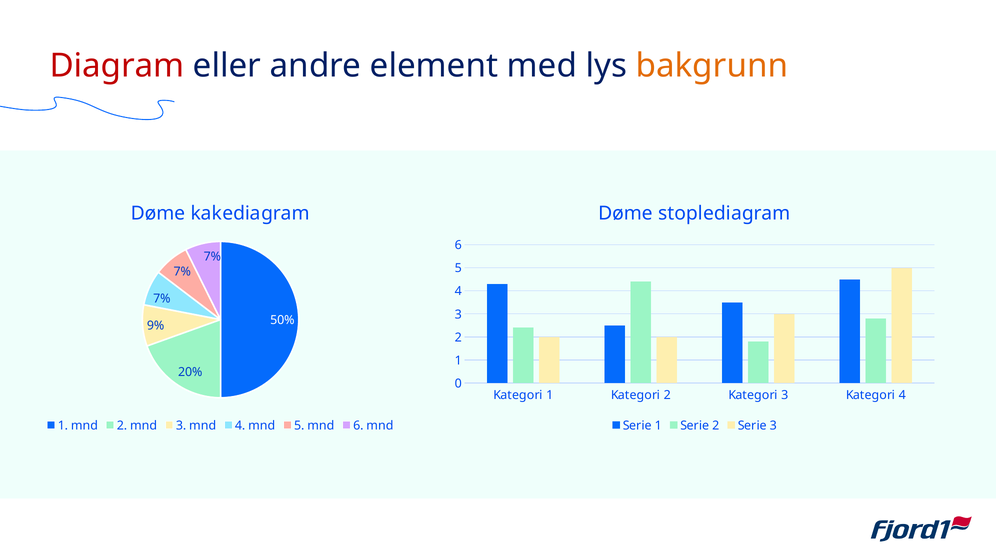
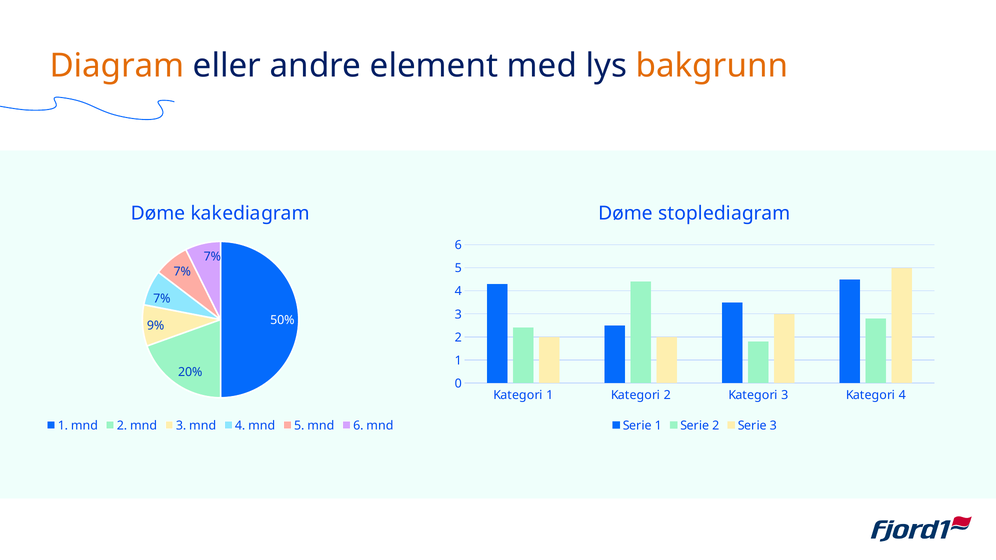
Diagram colour: red -> orange (117, 66)
